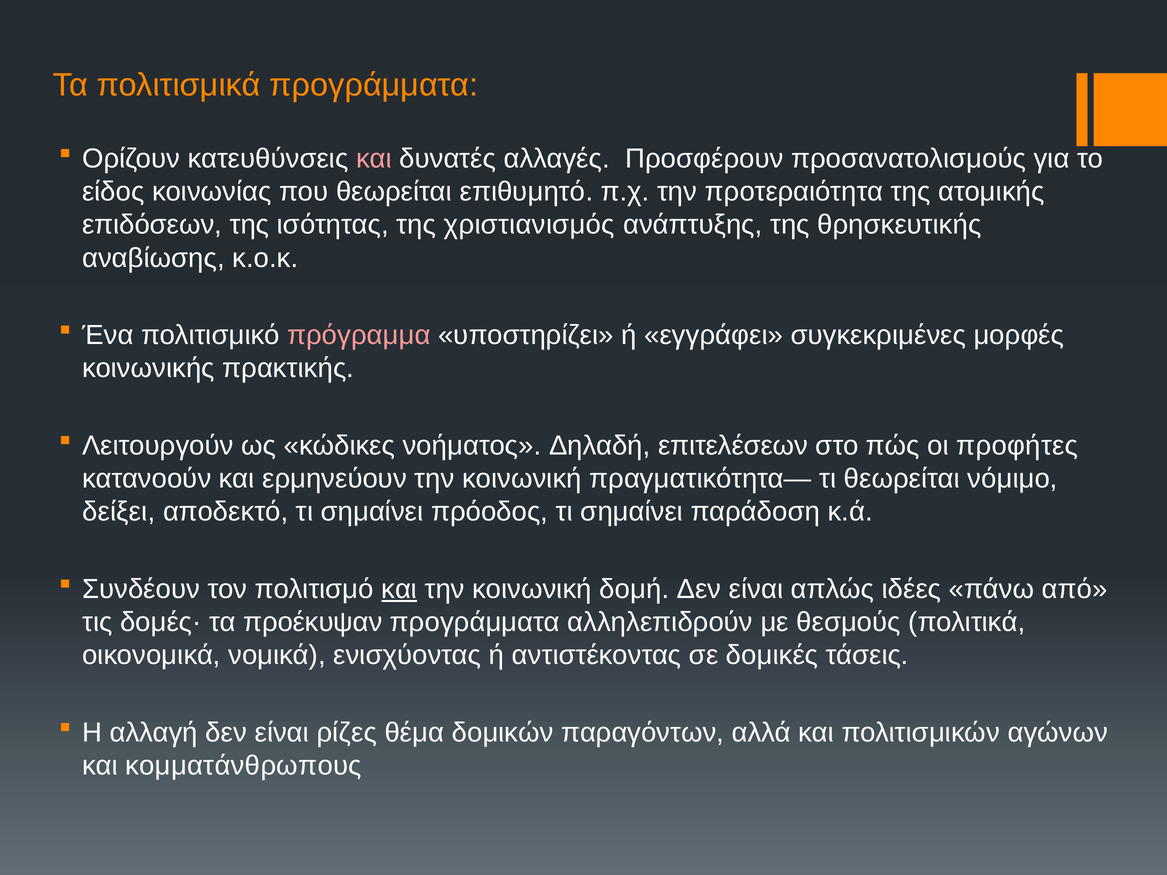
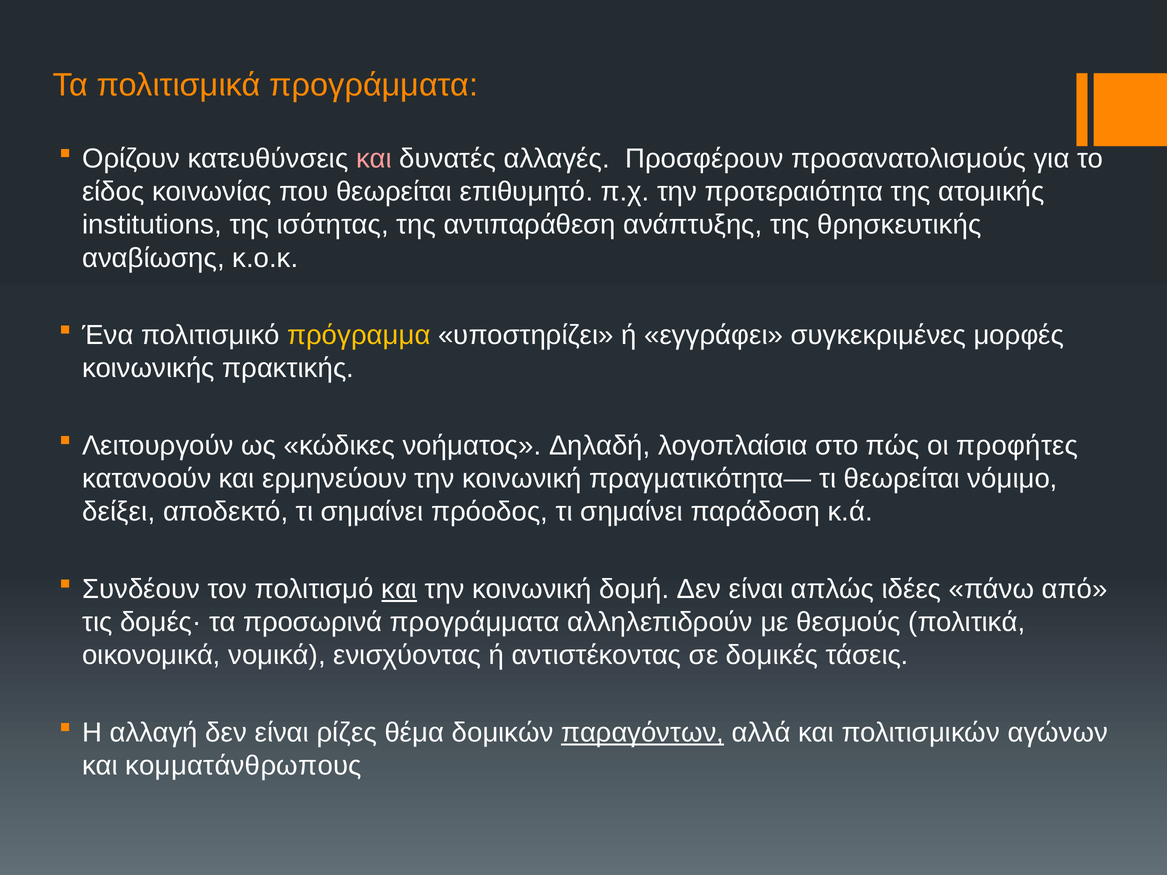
επιδόσεων: επιδόσεων -> institutions (152, 225)
χριστιανισμός: χριστιανισμός -> αντιπαράθεση (529, 225)
πρόγραμμα colour: pink -> yellow (359, 335)
επιτελέσεων: επιτελέσεων -> λογοπλαίσια (733, 446)
προέκυψαν: προέκυψαν -> προσωρινά (313, 622)
παραγόντων underline: none -> present (642, 733)
